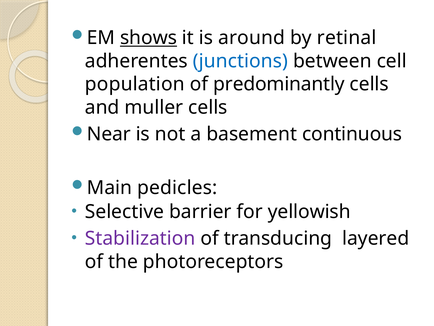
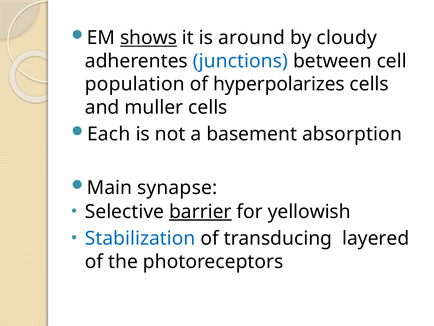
retinal: retinal -> cloudy (347, 38)
predominantly: predominantly -> hyperpolarizes (279, 84)
Near: Near -> Each (109, 134)
continuous: continuous -> absorption (352, 134)
pedicles: pedicles -> synapse (177, 188)
barrier underline: none -> present (200, 211)
Stabilization colour: purple -> blue (140, 238)
